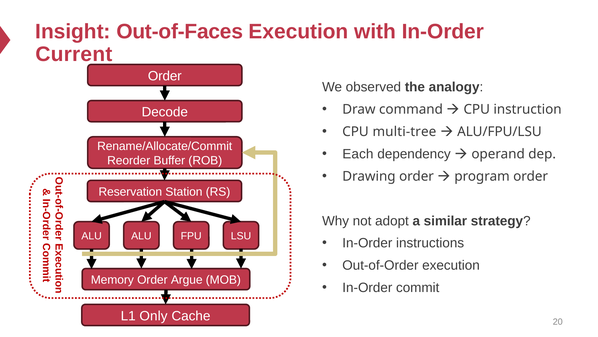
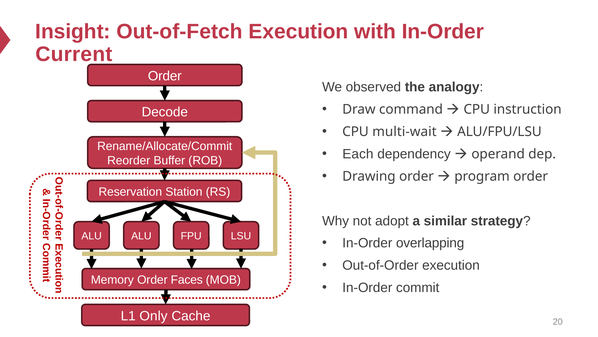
Out-of-Faces: Out-of-Faces -> Out-of-Fetch (180, 31)
multi-tree: multi-tree -> multi-wait (404, 131)
instructions: instructions -> overlapping (430, 243)
Argue: Argue -> Faces (187, 279)
